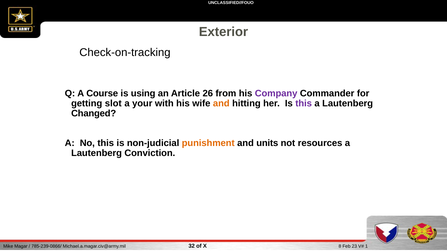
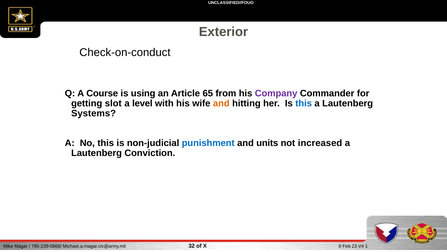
Check-on-tracking: Check-on-tracking -> Check-on-conduct (125, 52)
26: 26 -> 65 (208, 93)
your: your -> level (142, 103)
this colour: purple -> blue (304, 103)
Changed: Changed -> Systems (94, 113)
punishment colour: orange -> blue (208, 143)
resources: resources -> increased (320, 143)
